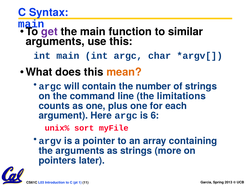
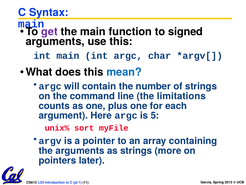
similar: similar -> signed (186, 32)
mean colour: orange -> blue (124, 72)
6: 6 -> 5 (155, 115)
